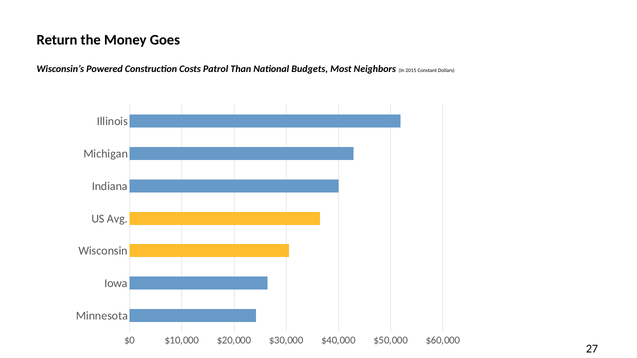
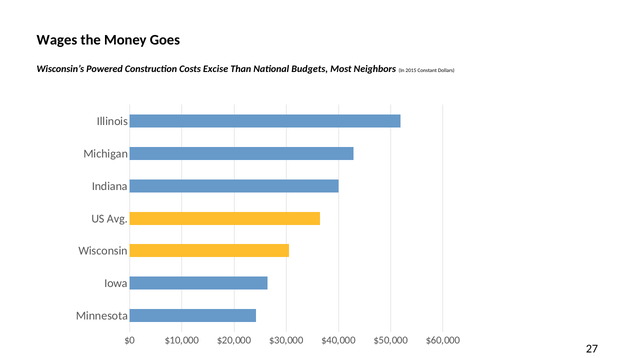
Return: Return -> Wages (57, 40)
Patrol: Patrol -> Excise (216, 69)
